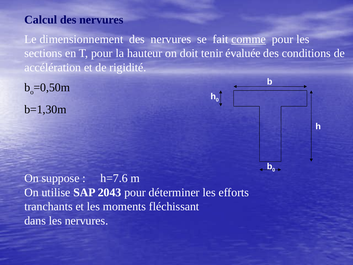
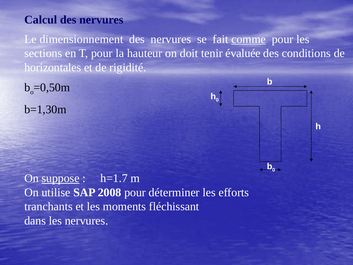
accélération: accélération -> horizontales (53, 67)
suppose underline: none -> present (61, 178)
h=7.6: h=7.6 -> h=1.7 (114, 178)
2043: 2043 -> 2008 (110, 192)
